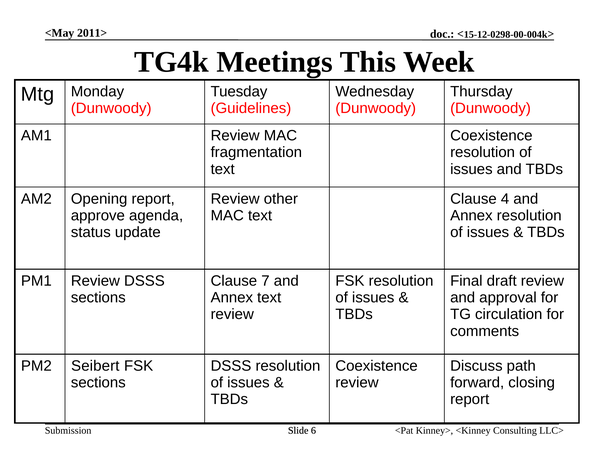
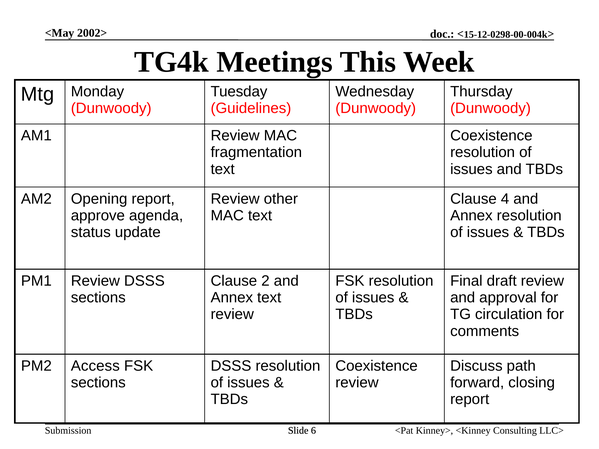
2011>: 2011> -> 2002> (92, 33)
7: 7 -> 2 (265, 281)
Seibert: Seibert -> Access (95, 366)
